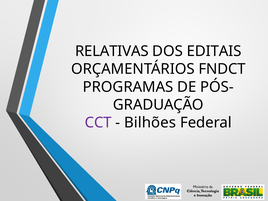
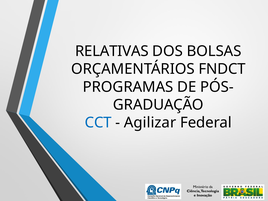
EDITAIS: EDITAIS -> BOLSAS (214, 51)
CCT colour: purple -> blue (98, 123)
Bilhões: Bilhões -> Agilizar (150, 123)
